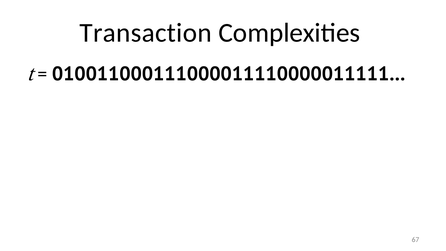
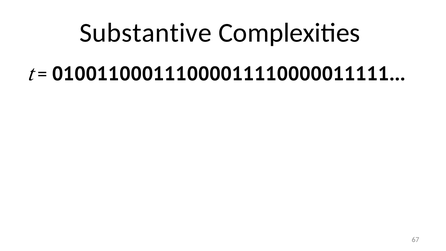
Transaction: Transaction -> Substantive (146, 33)
